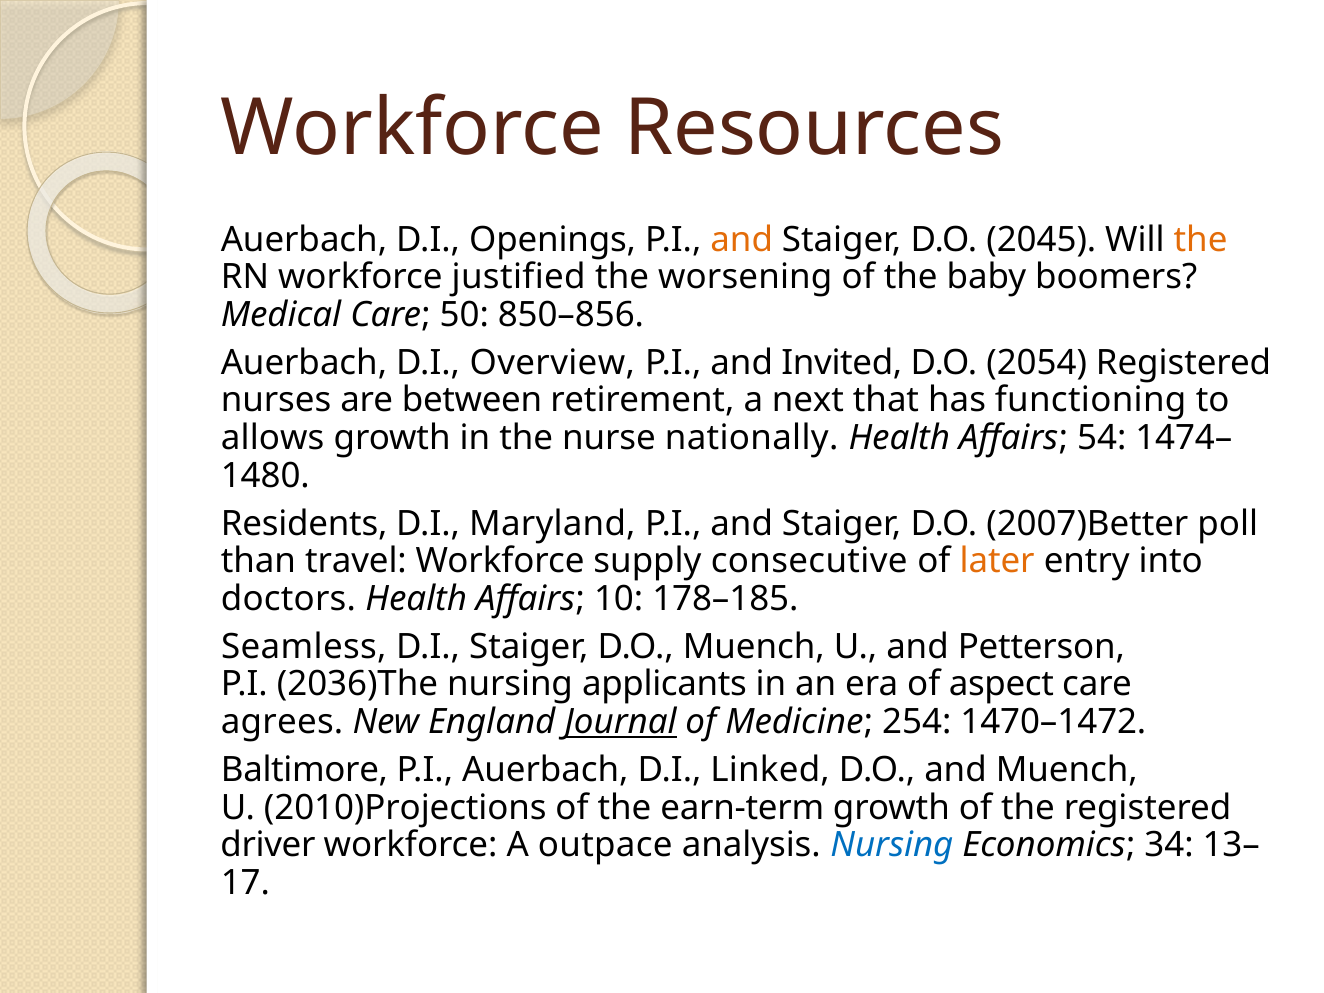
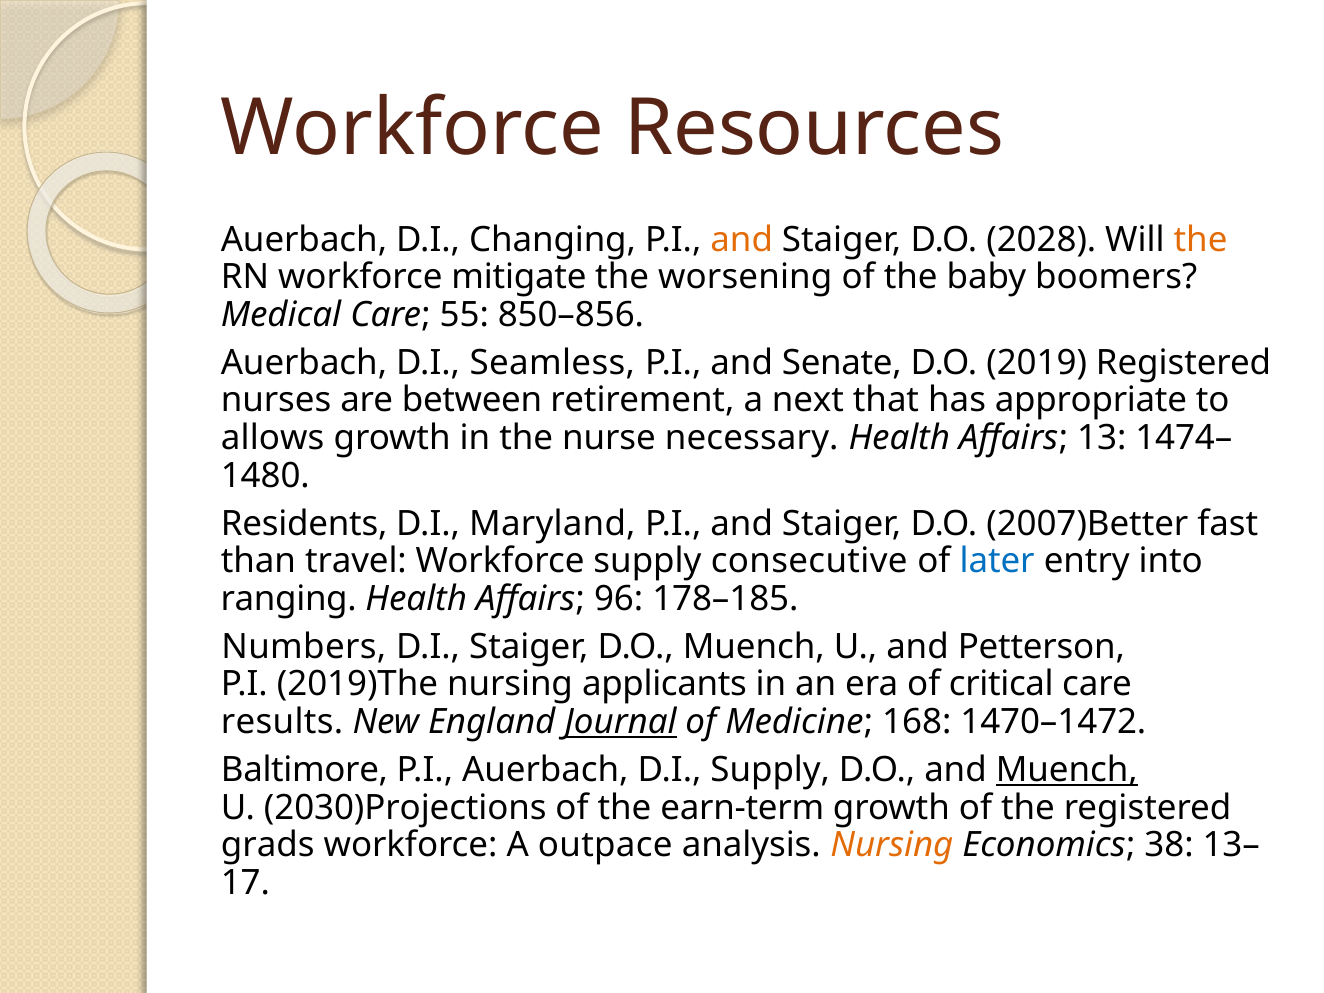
Openings: Openings -> Changing (553, 240)
2045: 2045 -> 2028 (1041, 240)
justified: justified -> mitigate (519, 277)
50: 50 -> 55 (464, 315)
Overview: Overview -> Seamless (552, 363)
Invited: Invited -> Senate (842, 363)
2054: 2054 -> 2019 (1037, 363)
functioning: functioning -> appropriate (1091, 400)
nationally: nationally -> necessary (752, 438)
54: 54 -> 13 (1102, 438)
poll: poll -> fast (1228, 524)
later colour: orange -> blue (997, 561)
doctors: doctors -> ranging (289, 599)
10: 10 -> 96 (619, 599)
Seamless: Seamless -> Numbers (304, 647)
2036)The: 2036)The -> 2019)The (358, 684)
aspect: aspect -> critical (1001, 684)
agrees: agrees -> results (282, 722)
254: 254 -> 168 (917, 722)
D.I Linked: Linked -> Supply (770, 770)
Muench underline: none -> present (1067, 770)
2010)Projections: 2010)Projections -> 2030)Projections (405, 808)
driver: driver -> grads (268, 845)
Nursing colour: blue -> orange (892, 845)
34: 34 -> 38 (1169, 845)
